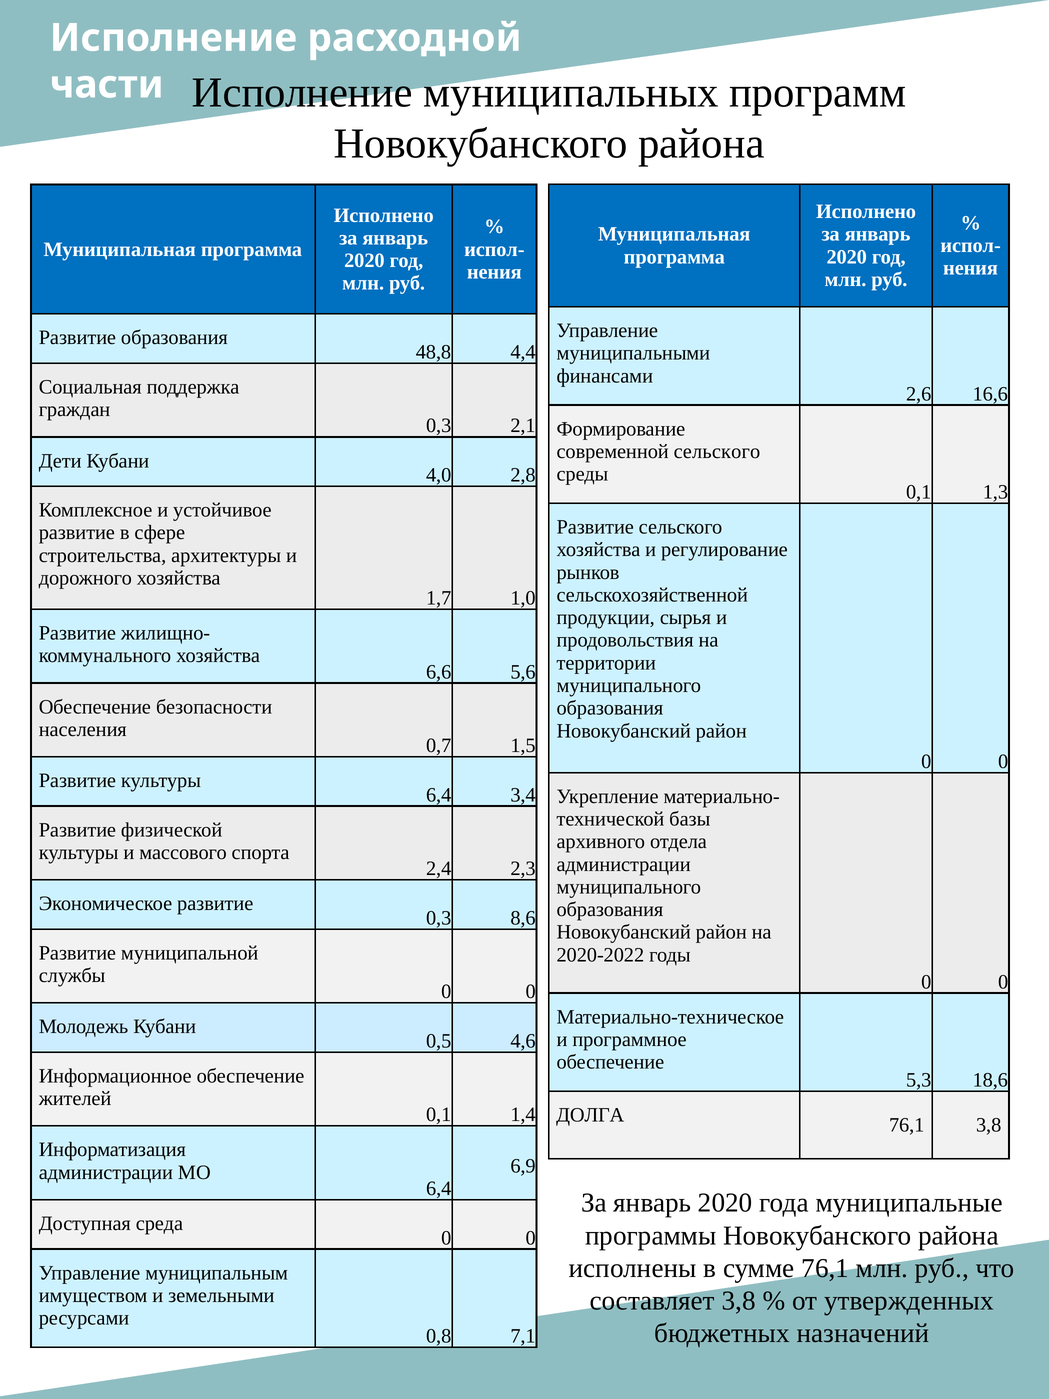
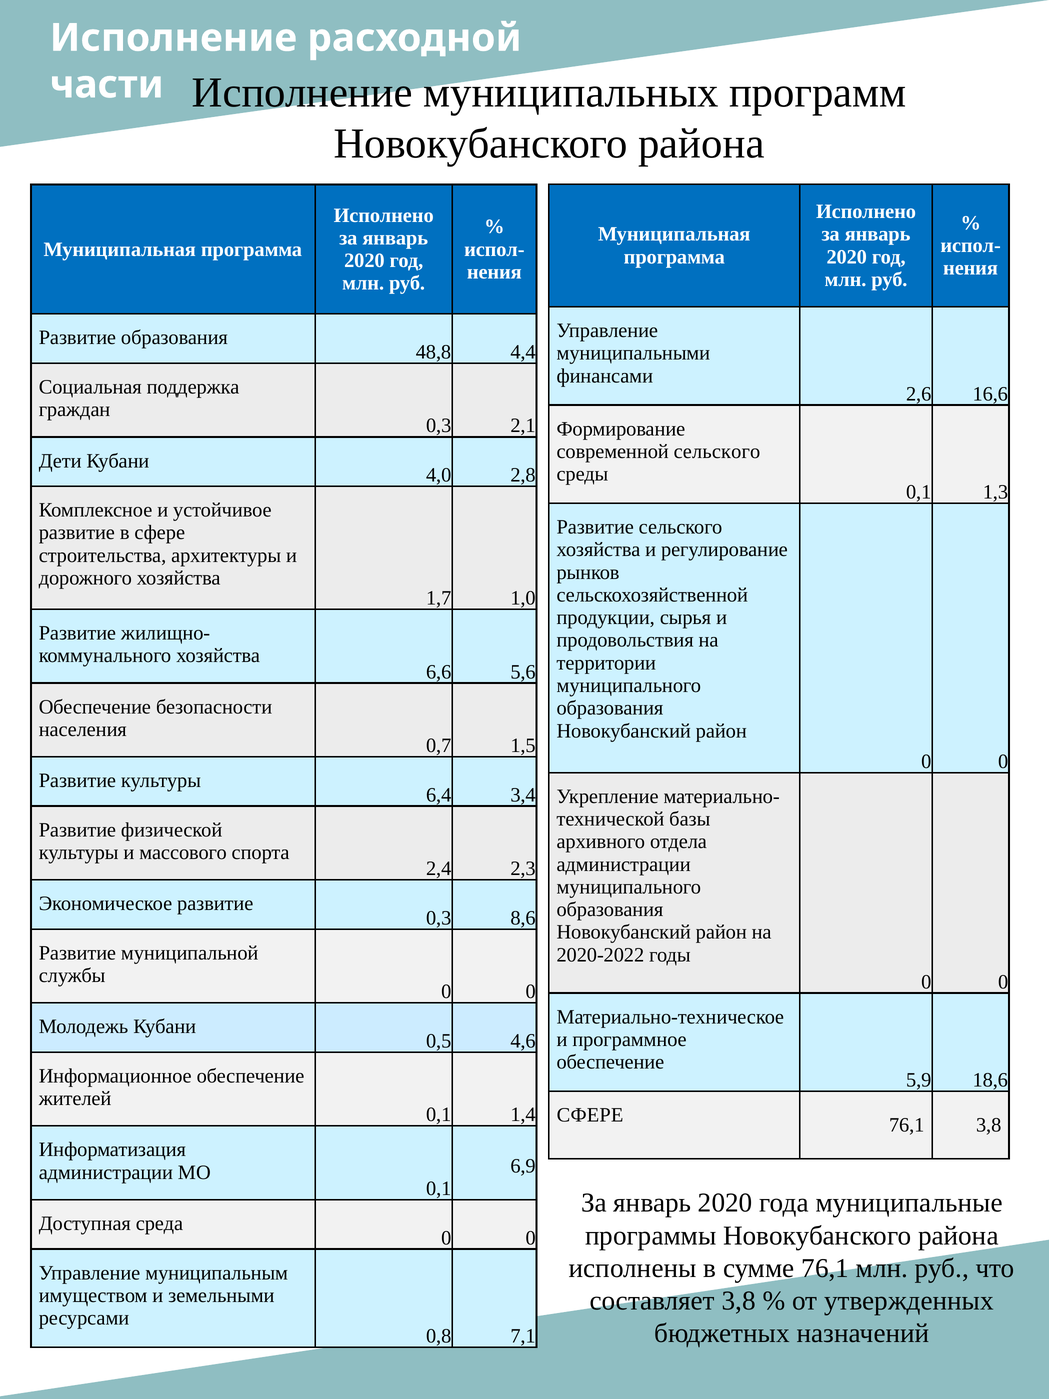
5,3: 5,3 -> 5,9 (919, 1080)
ДОЛГА: ДОЛГА -> СФЕРЕ (590, 1115)
6,4: 6,4 -> 0,1 (439, 1188)
